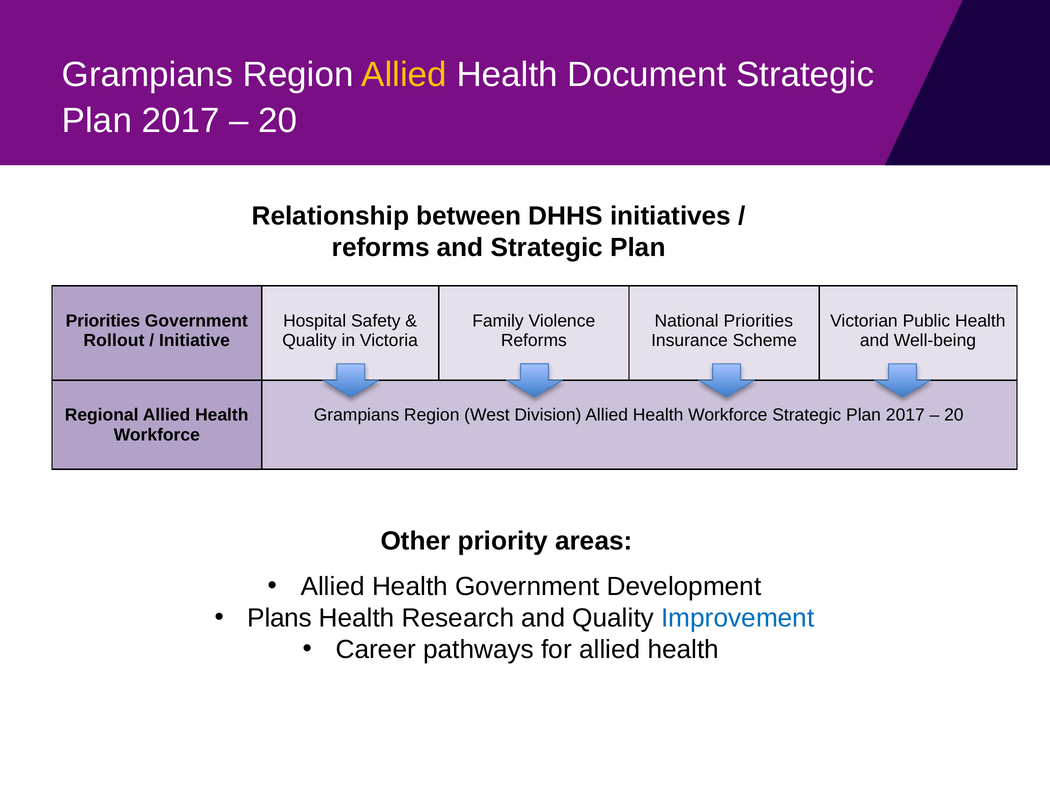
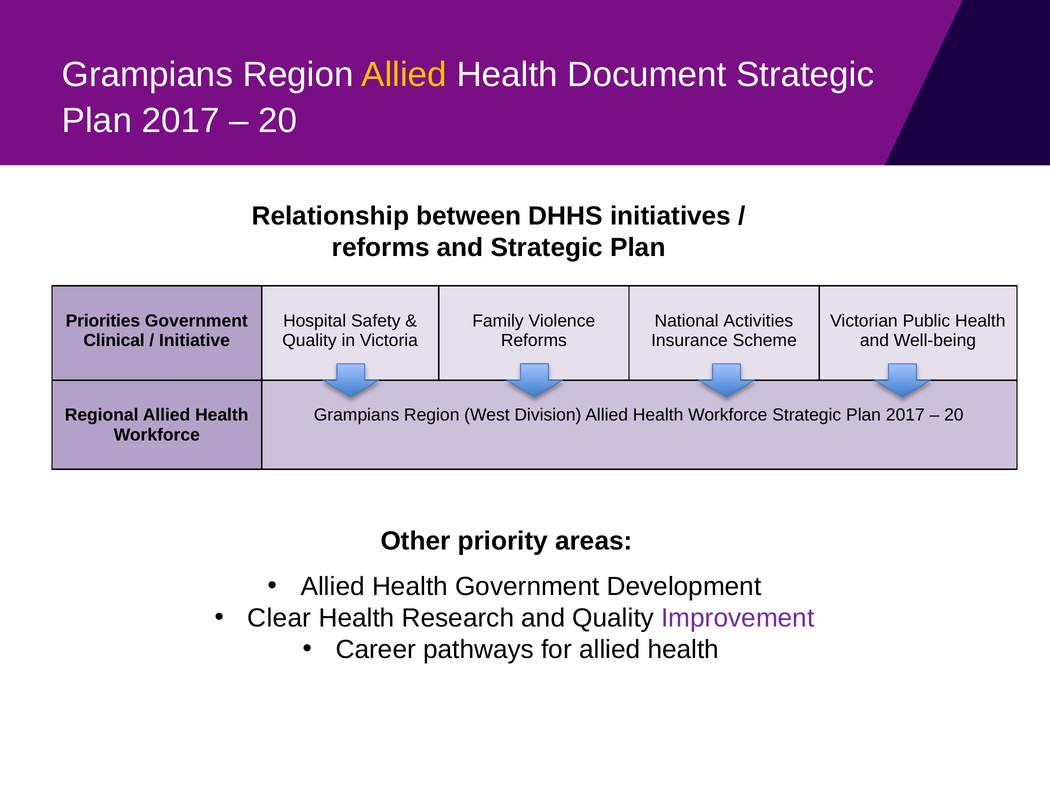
National Priorities: Priorities -> Activities (758, 321)
Rollout: Rollout -> Clinical (114, 340)
Plans: Plans -> Clear (279, 618)
Improvement colour: blue -> purple (738, 618)
